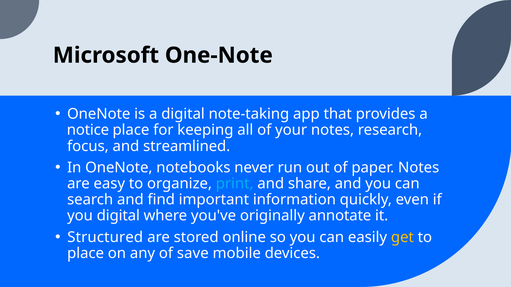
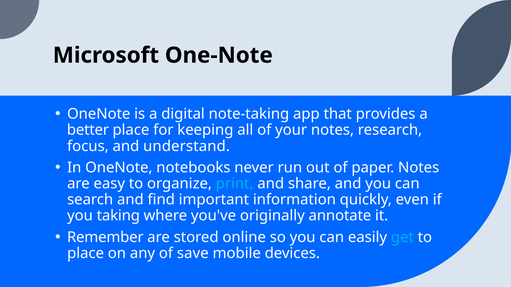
notice: notice -> better (88, 130)
streamlined: streamlined -> understand (187, 146)
you digital: digital -> taking (118, 216)
Structured: Structured -> Remember (105, 237)
get colour: yellow -> light blue (402, 237)
